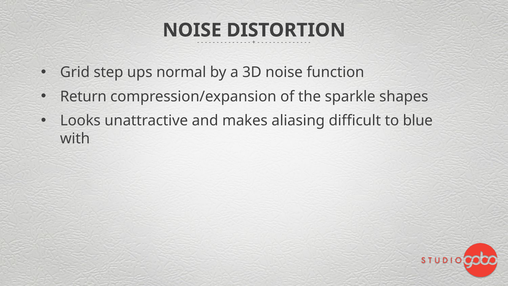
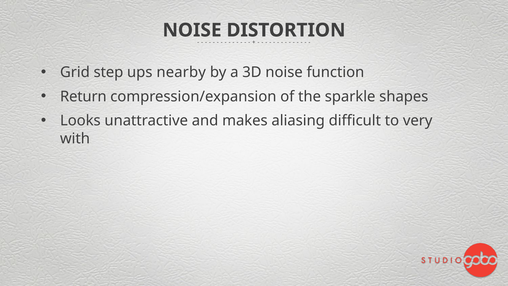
normal: normal -> nearby (181, 72)
blue: blue -> very (418, 121)
